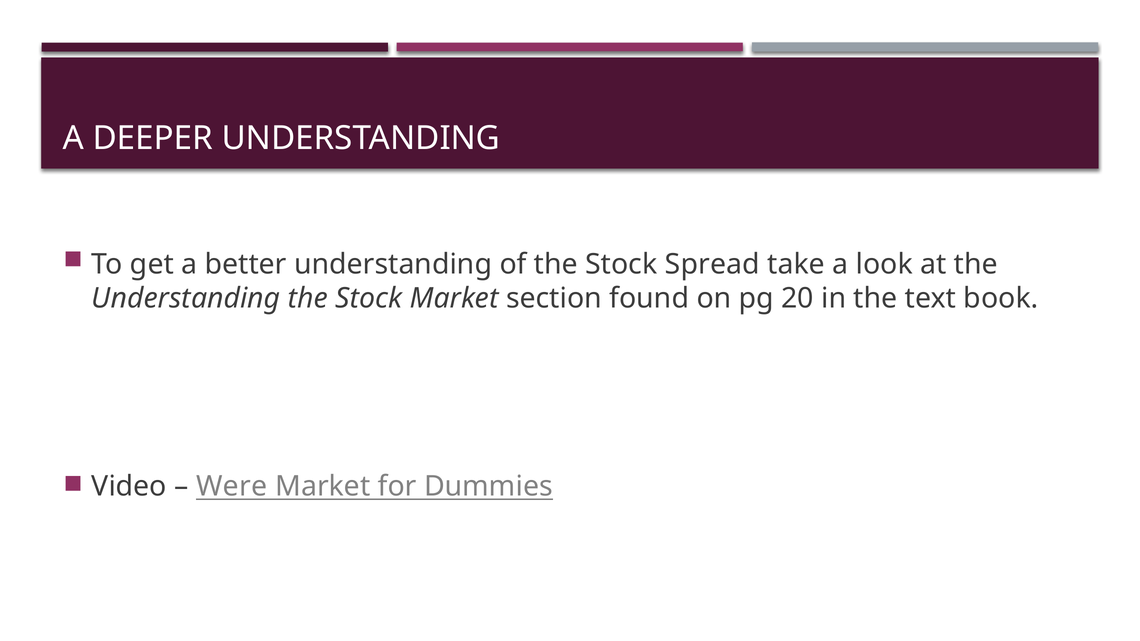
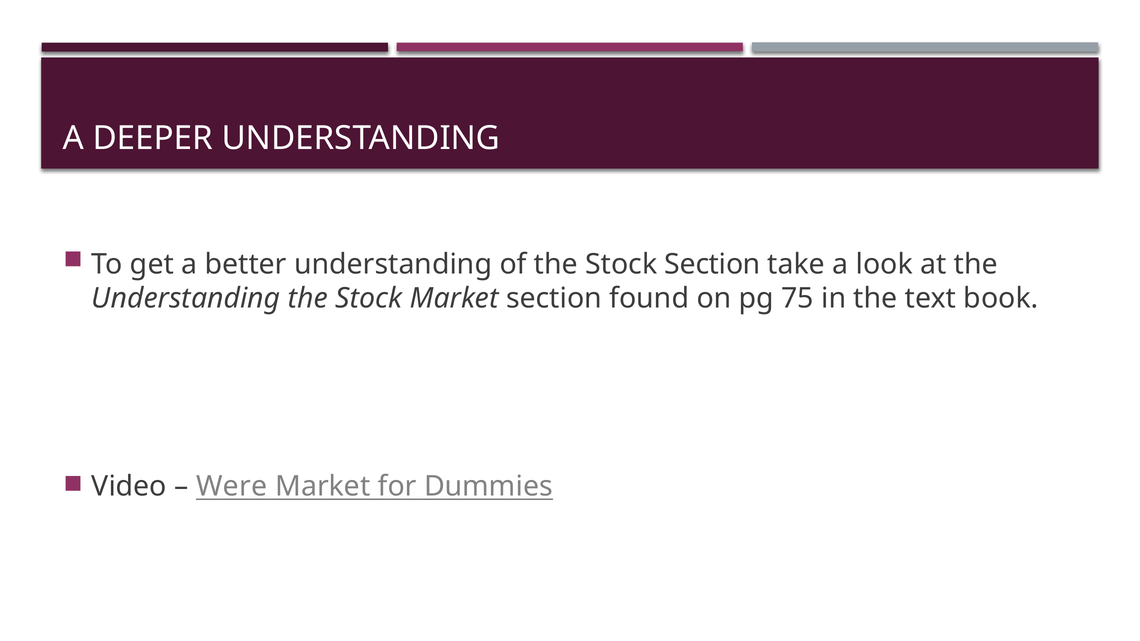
Stock Spread: Spread -> Section (712, 264)
20: 20 -> 75 (797, 299)
